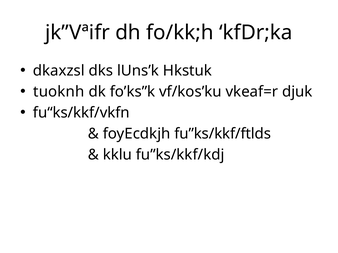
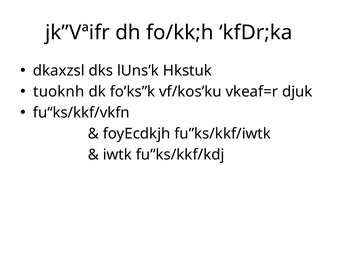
fu”ks/kkf/ftlds: fu”ks/kkf/ftlds -> fu”ks/kkf/iwtk (223, 134)
kklu: kklu -> iwtk (117, 155)
